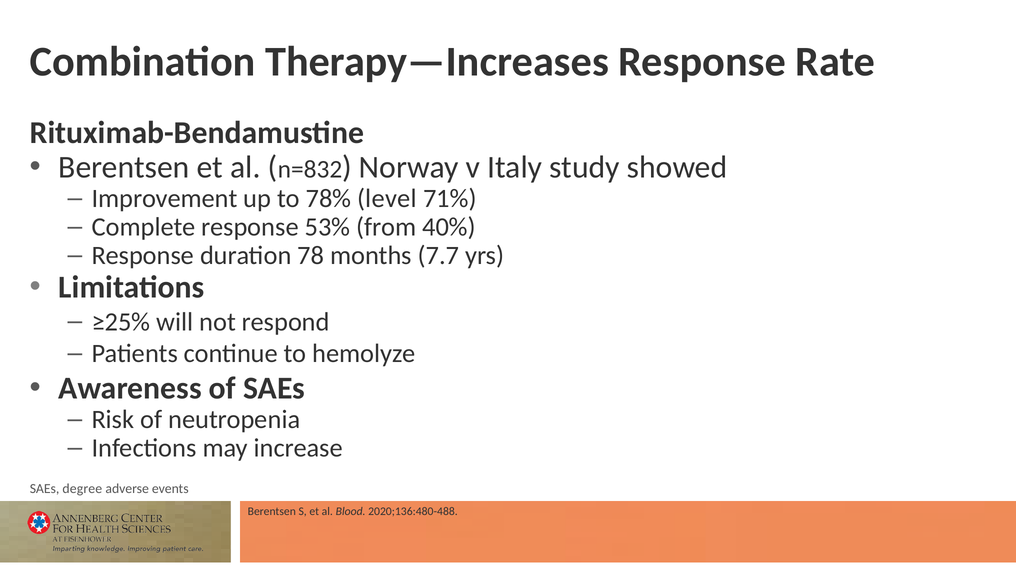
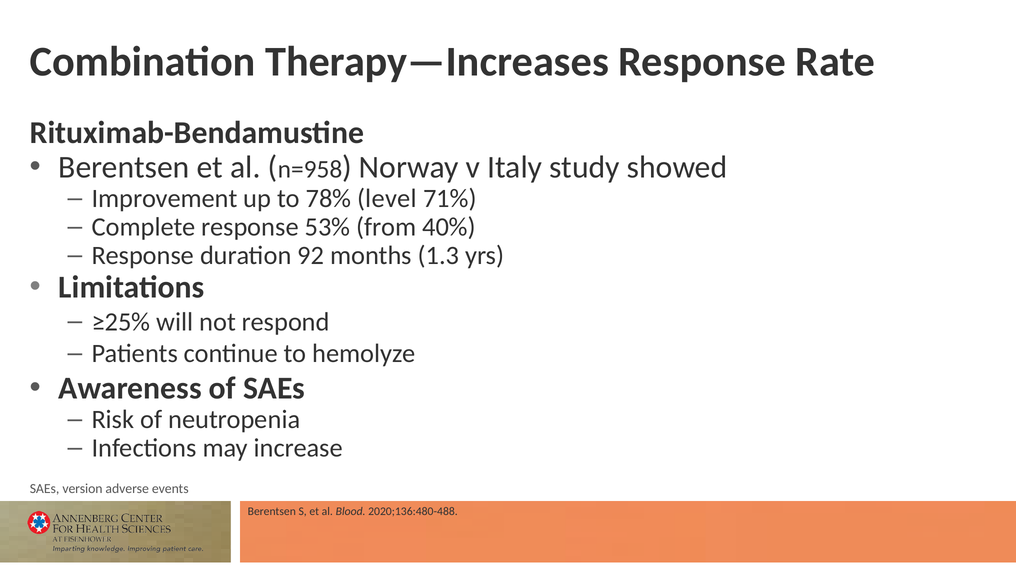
n=832: n=832 -> n=958 (310, 169)
78: 78 -> 92 (311, 256)
7.7: 7.7 -> 1.3 (439, 256)
degree: degree -> version (82, 488)
